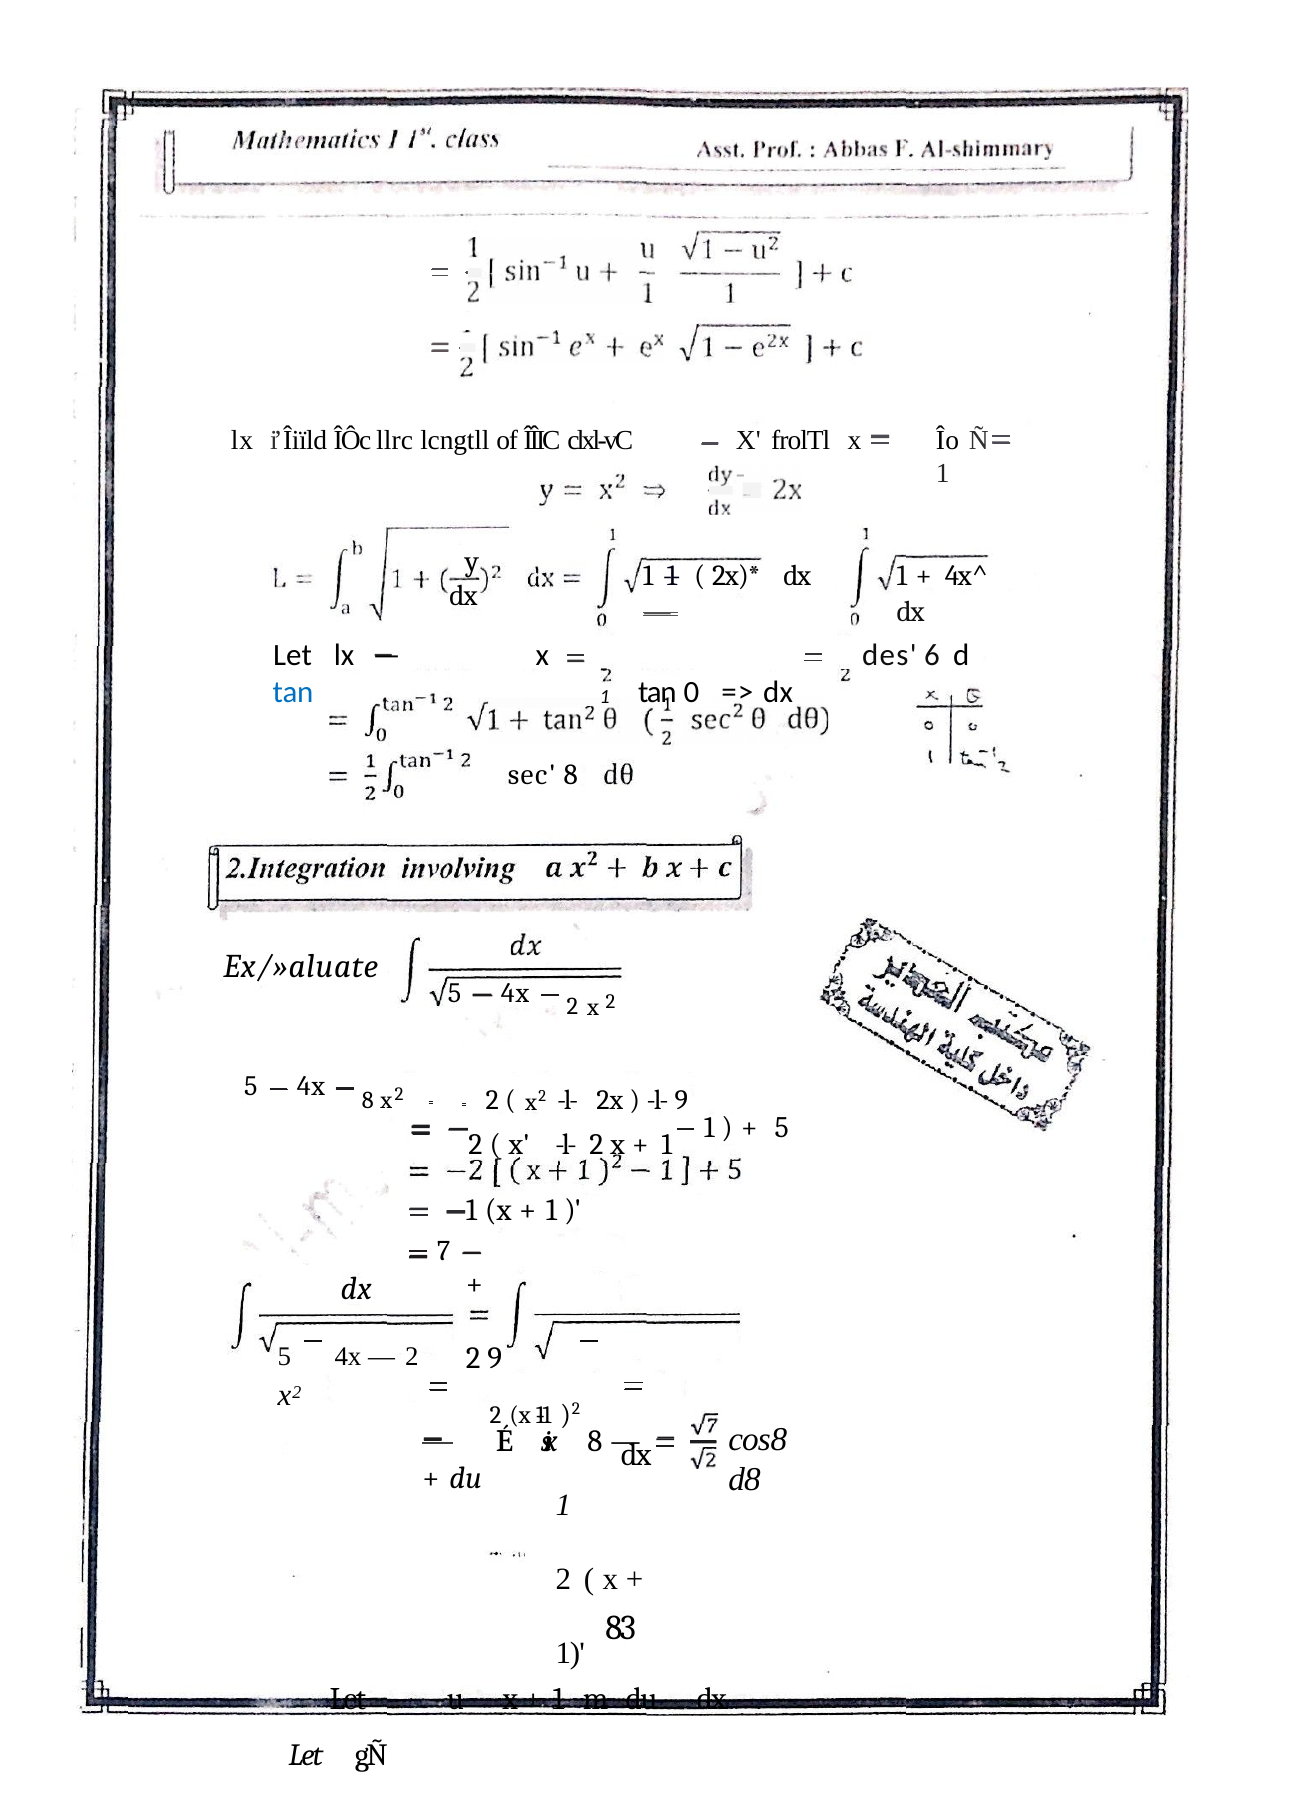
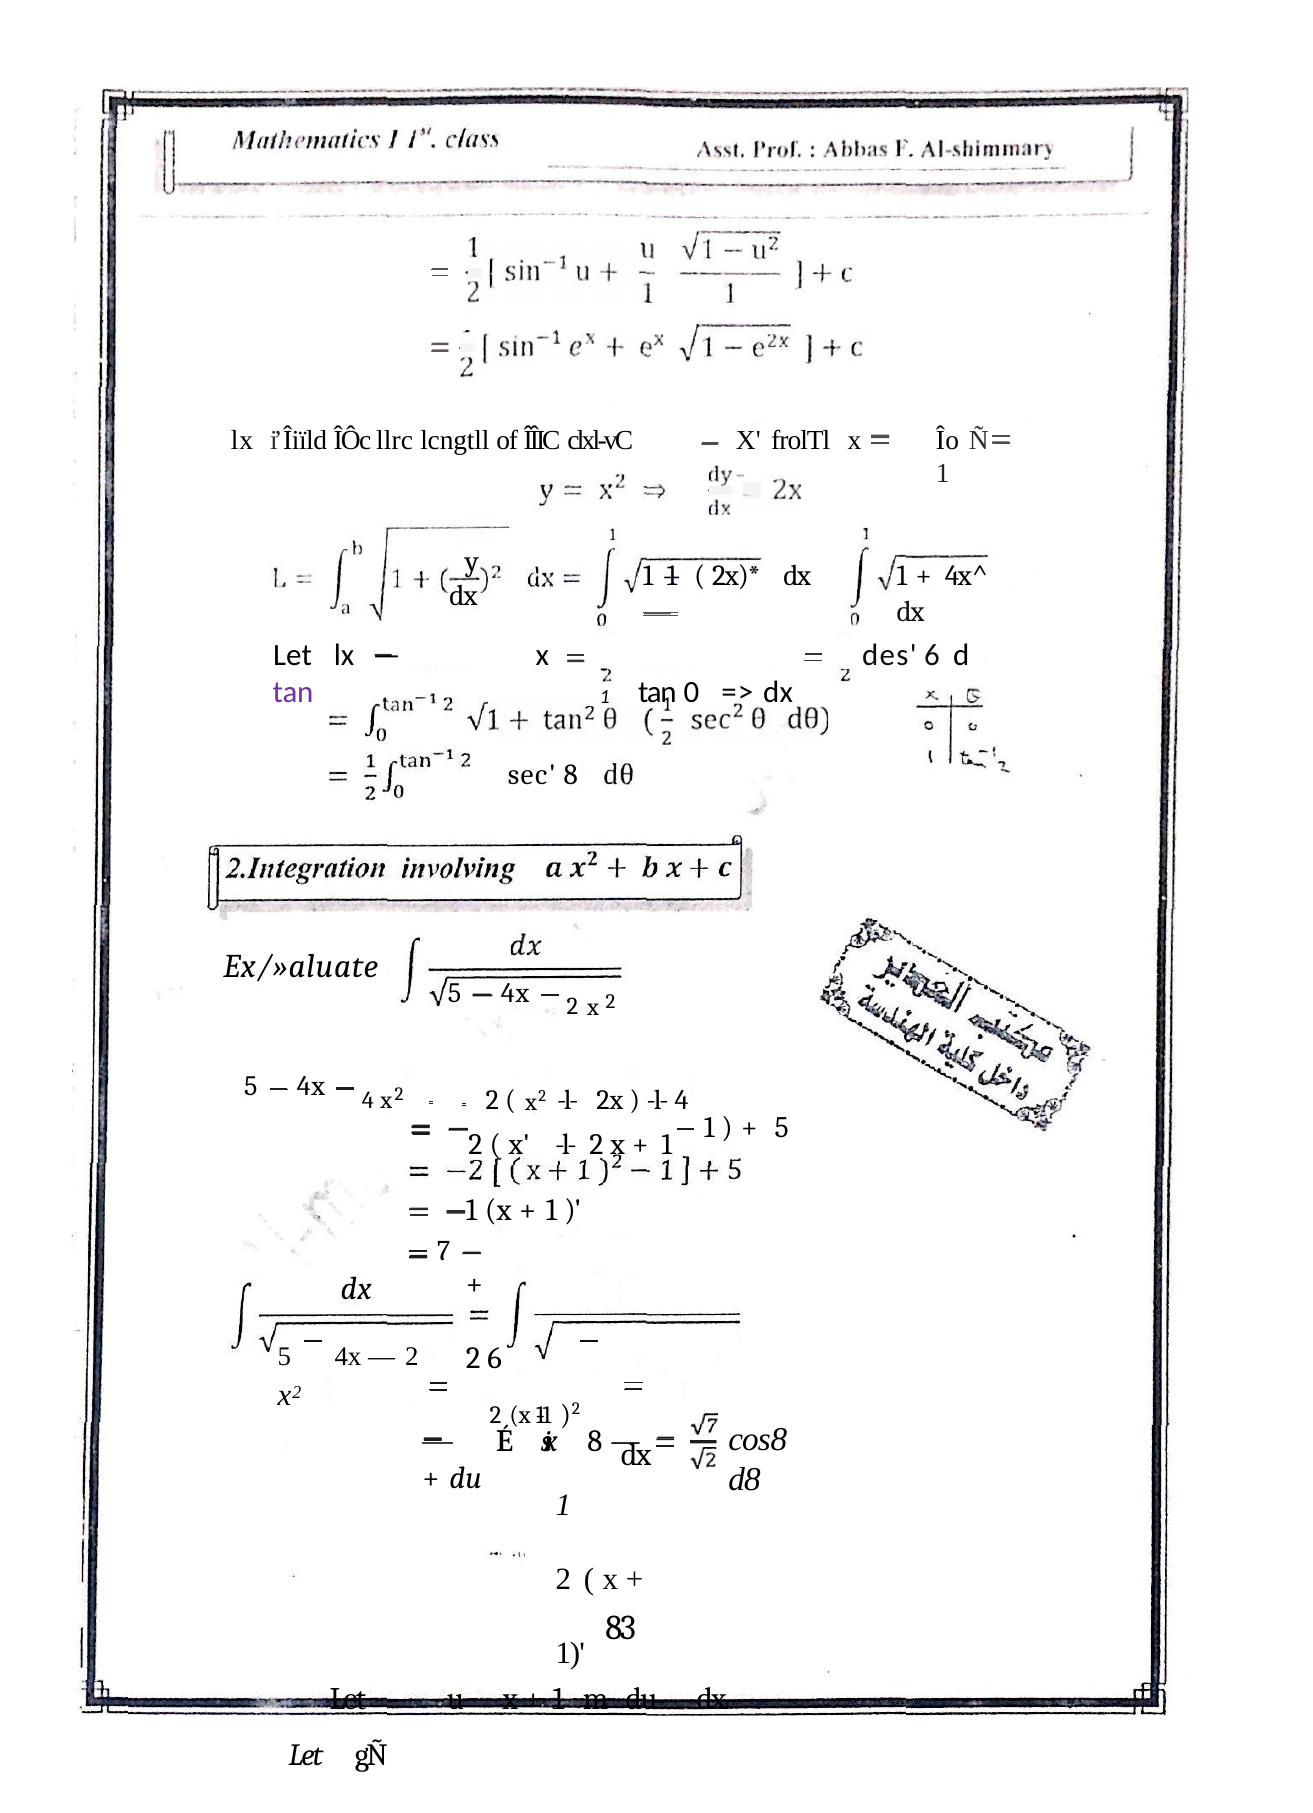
tan colour: blue -> purple (293, 693)
4x 8: 8 -> 4 (368, 1101)
l- 9: 9 -> 4 (681, 1101)
2 9: 9 -> 6 (495, 1359)
